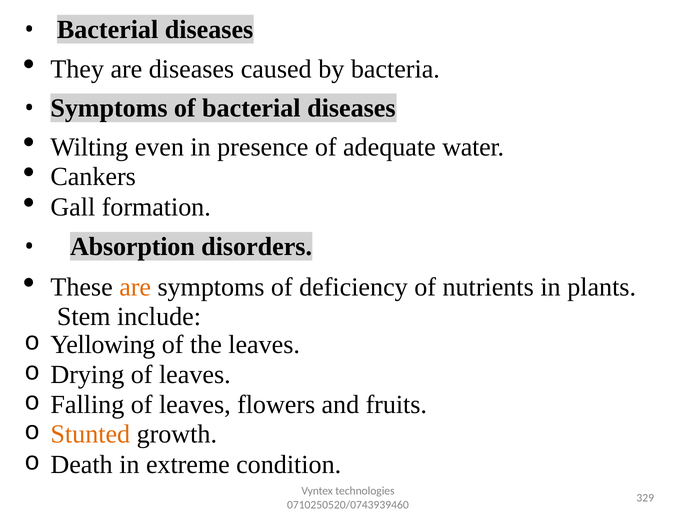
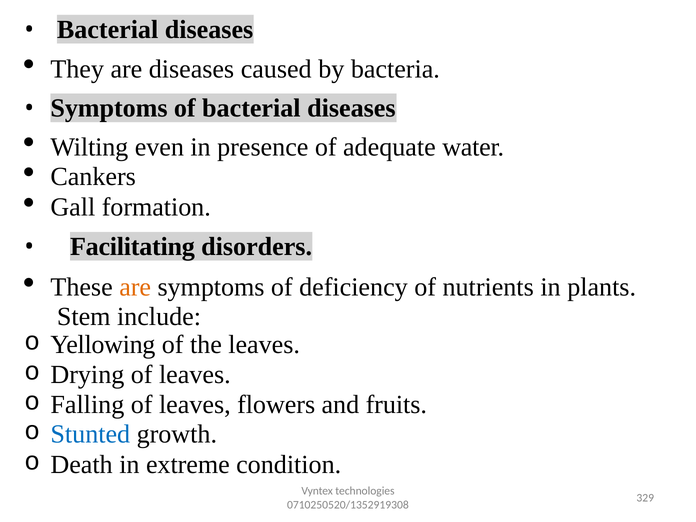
Absorption: Absorption -> Facilitating (132, 247)
Stunted colour: orange -> blue (90, 434)
0710250520/0743939460: 0710250520/0743939460 -> 0710250520/1352919308 (348, 505)
